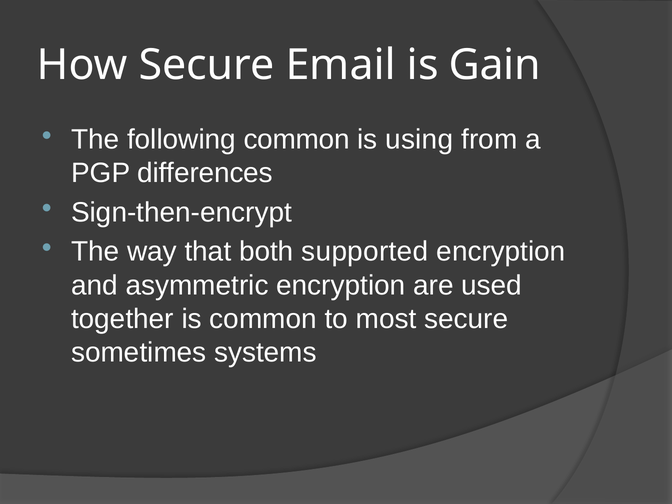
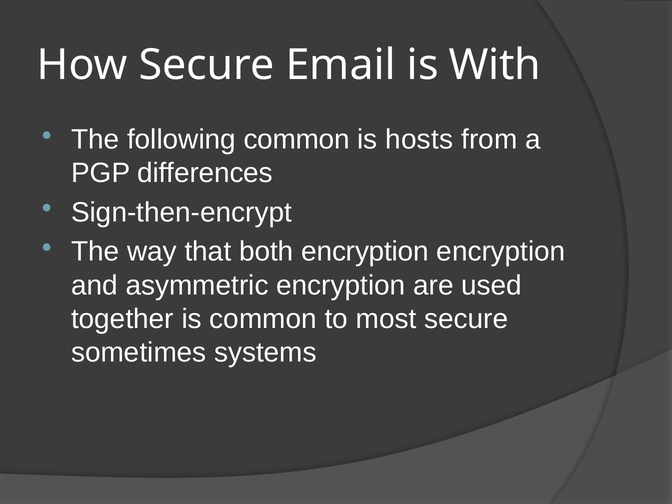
Gain: Gain -> With (495, 65)
using: using -> hosts (419, 140)
both supported: supported -> encryption (365, 252)
